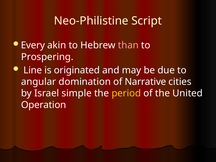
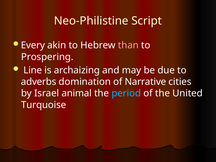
originated: originated -> archaizing (77, 70)
angular: angular -> adverbs (39, 82)
simple: simple -> animal (77, 93)
period colour: yellow -> light blue (126, 93)
Operation: Operation -> Turquoise (44, 105)
